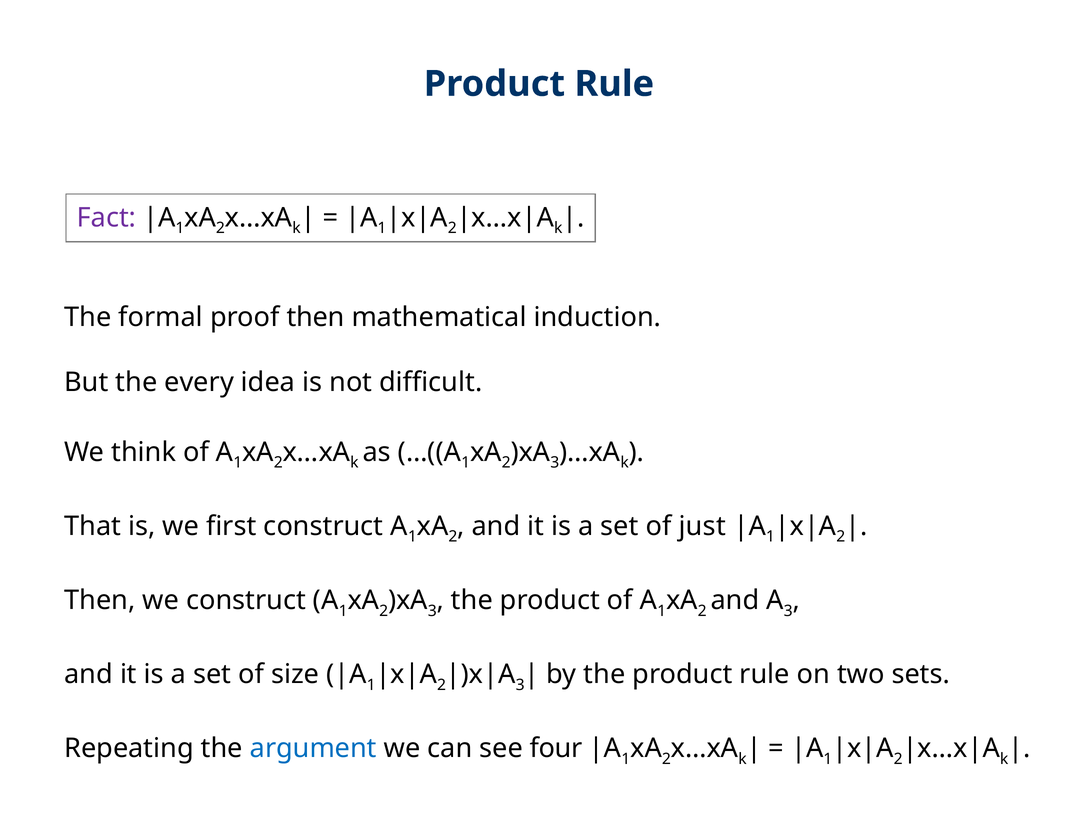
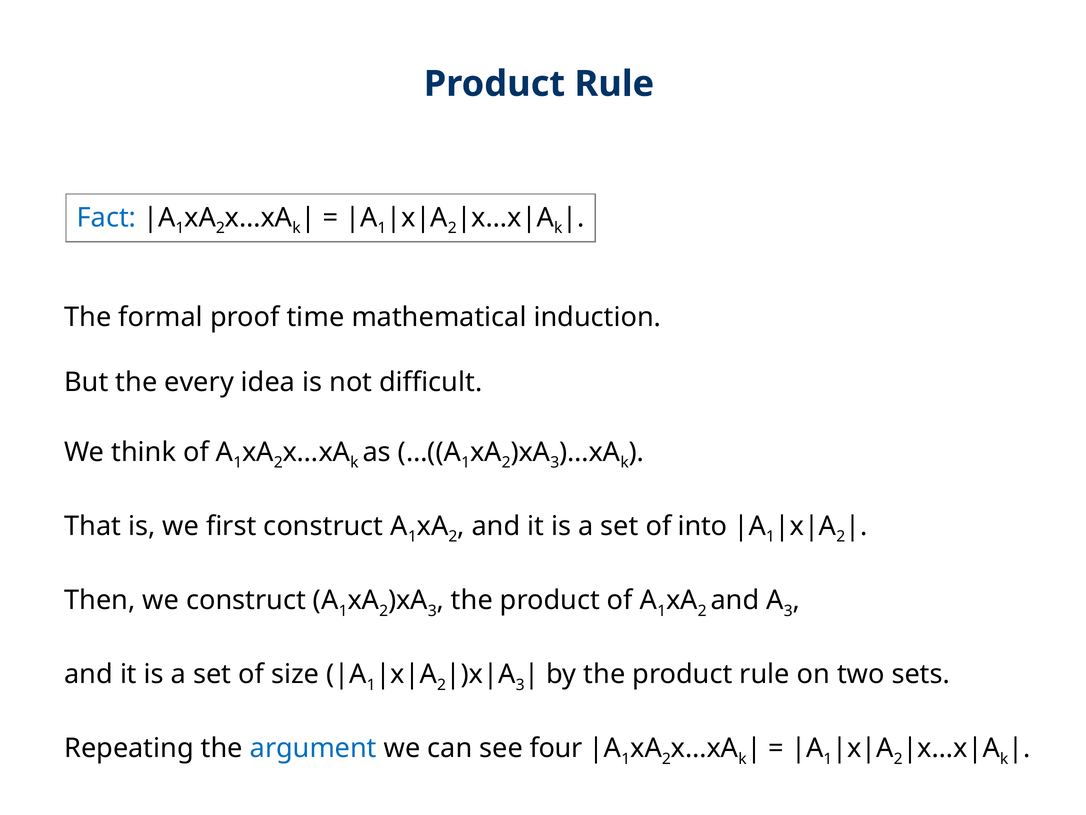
Fact colour: purple -> blue (106, 218)
proof then: then -> time (315, 317)
just: just -> into (703, 526)
